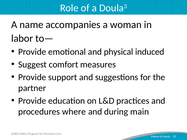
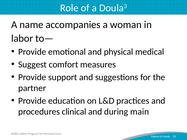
induced: induced -> medical (150, 52)
where: where -> clinical (74, 112)
